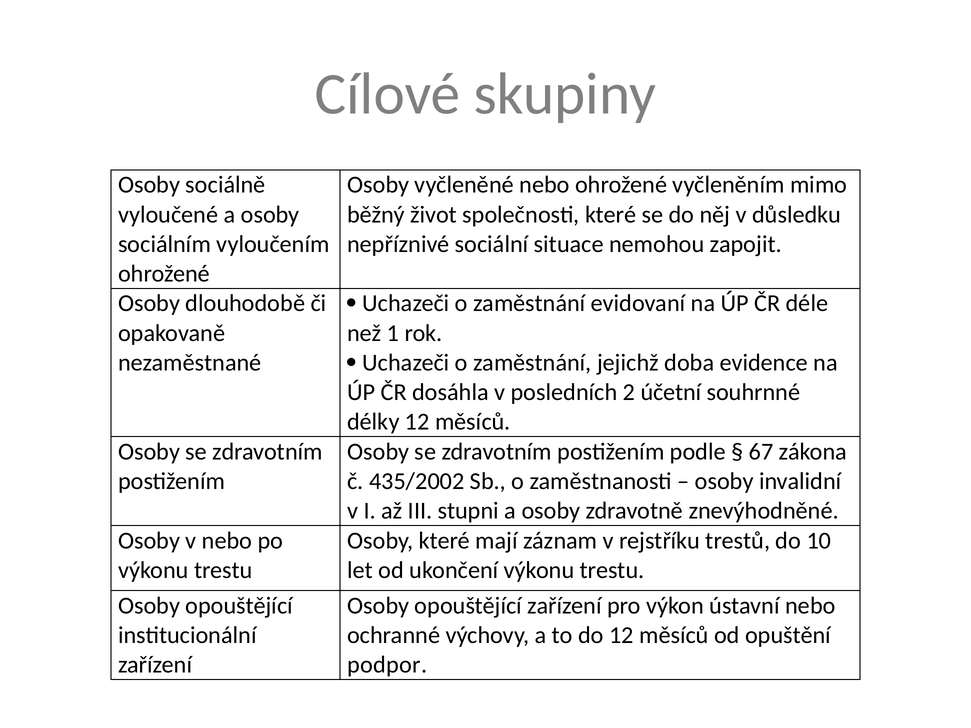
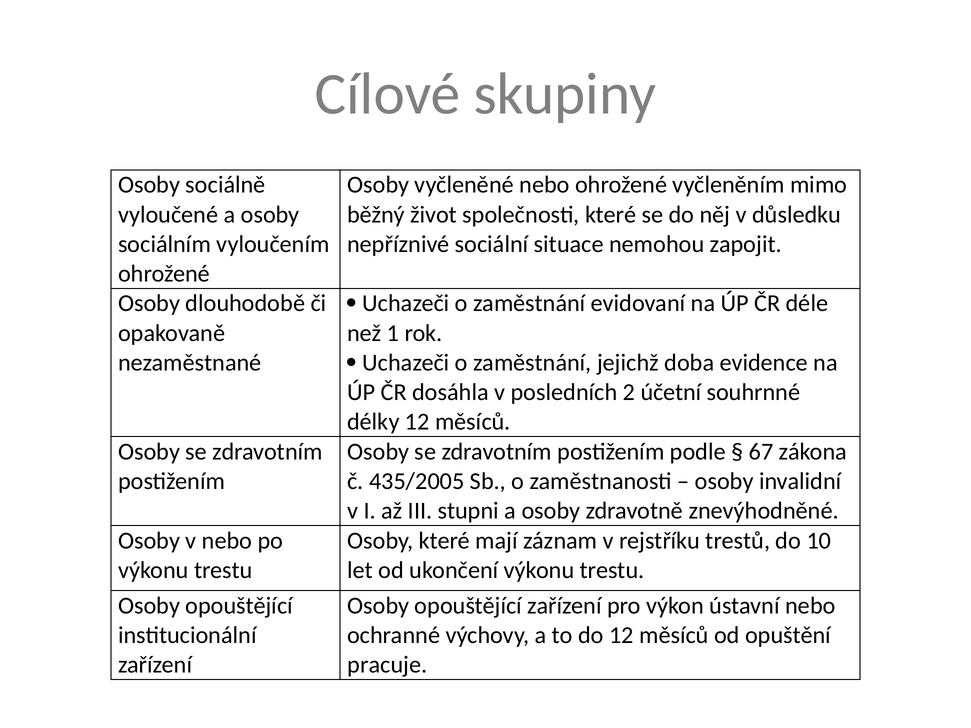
435/2002: 435/2002 -> 435/2005 (417, 481)
podpor: podpor -> pracuje (387, 665)
